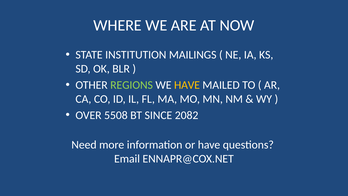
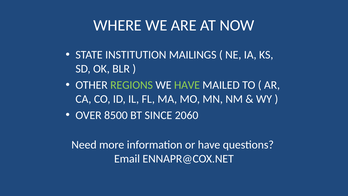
HAVE colour: yellow -> light green (187, 85)
5508: 5508 -> 8500 (116, 115)
2082: 2082 -> 2060 (187, 115)
